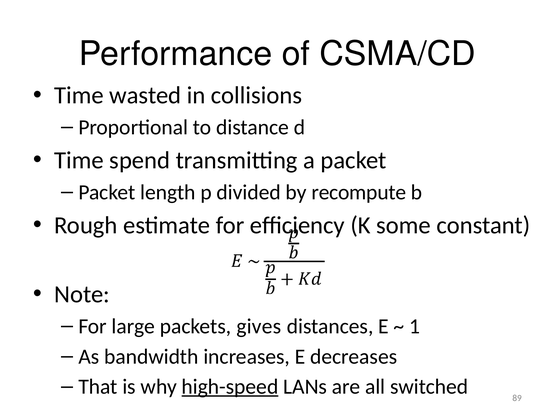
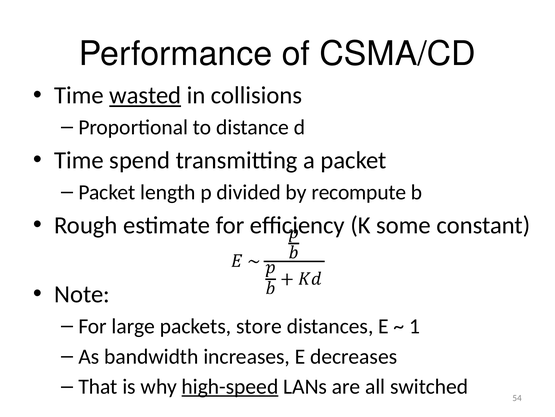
wasted underline: none -> present (145, 95)
gives: gives -> store (259, 326)
89: 89 -> 54 (517, 397)
